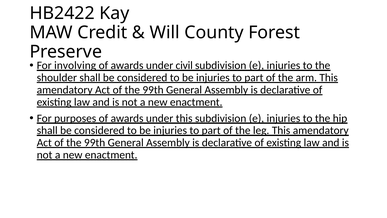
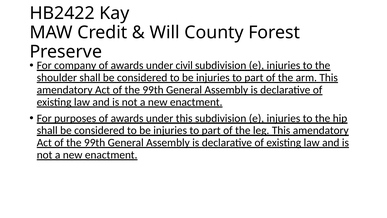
involving: involving -> company (75, 65)
